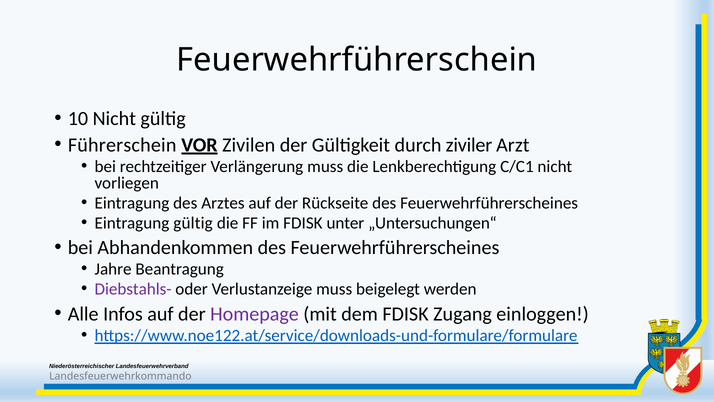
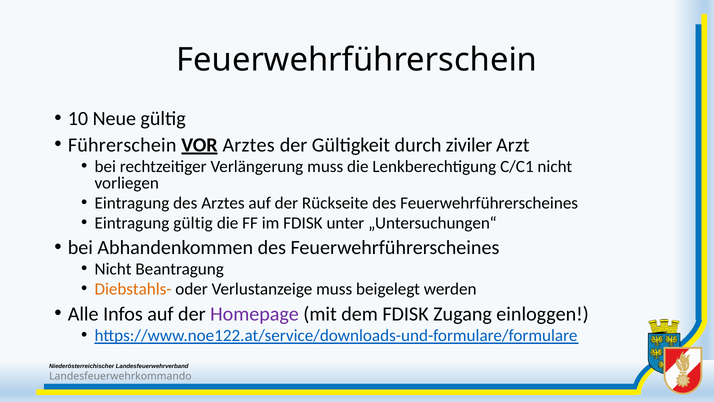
10 Nicht: Nicht -> Neue (114, 119)
VOR Zivilen: Zivilen -> Arztes (249, 145)
Jahre: Jahre -> Nicht (113, 269)
Diebstahls- colour: purple -> orange (133, 289)
